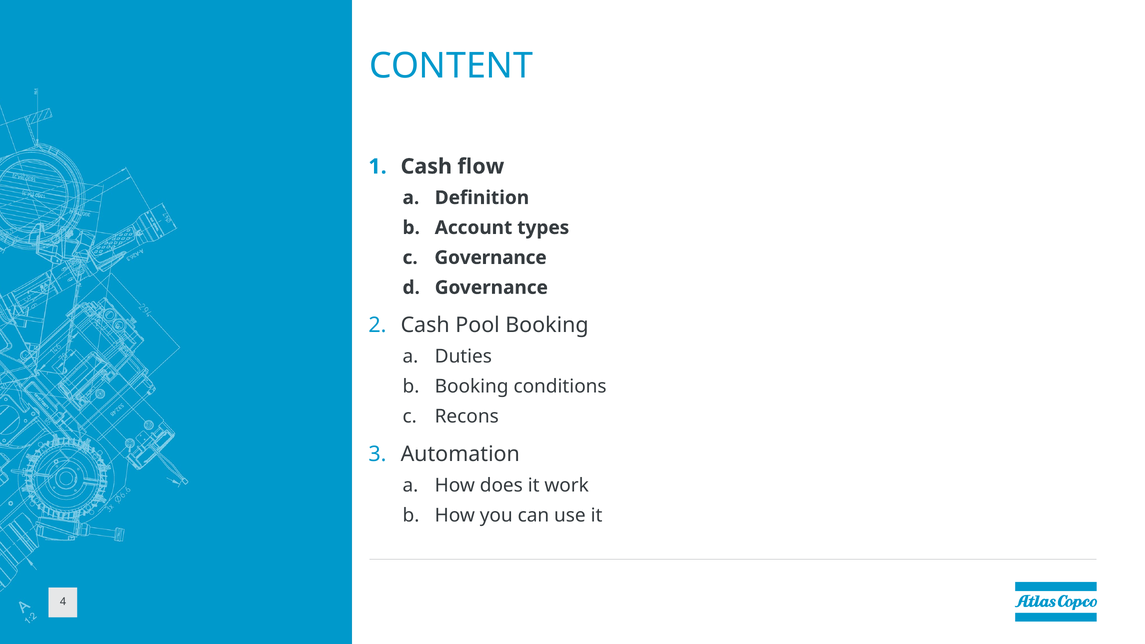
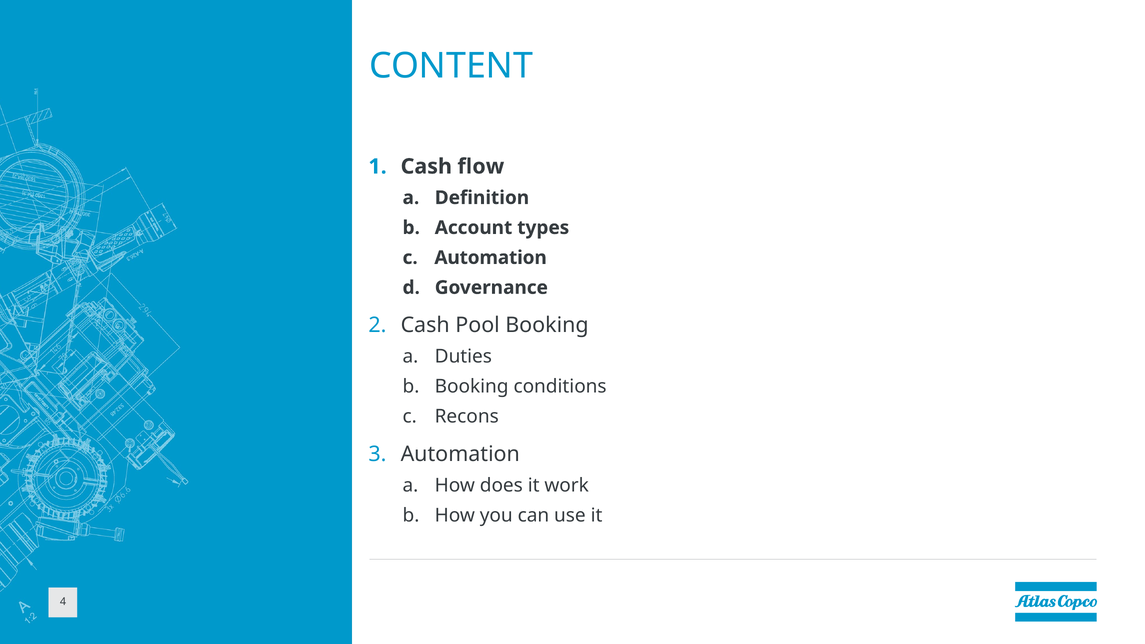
Governance: Governance -> Automation (491, 258)
